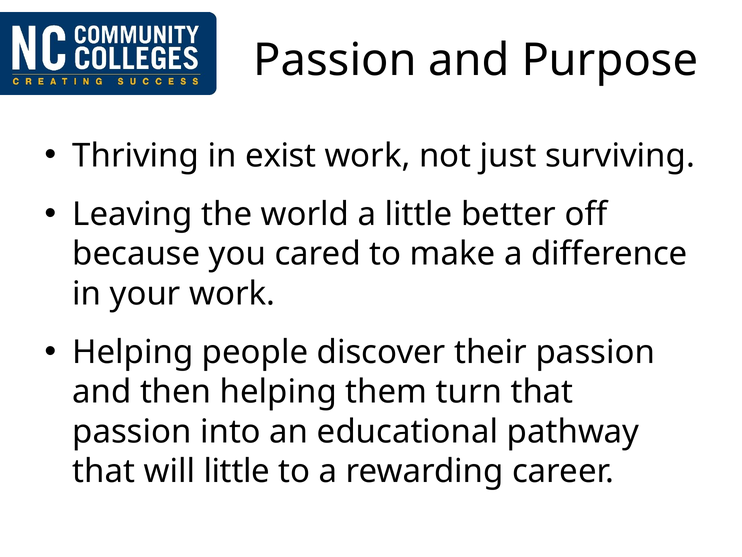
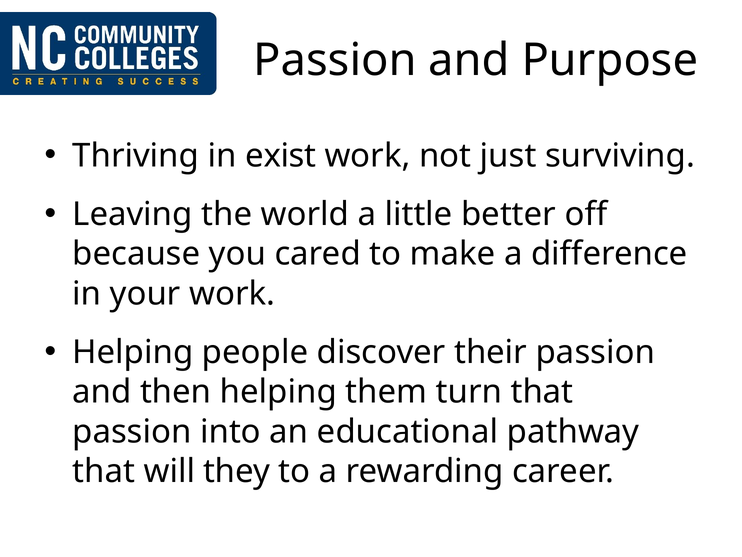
will little: little -> they (237, 471)
